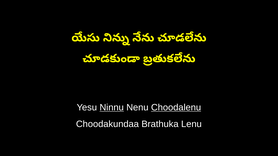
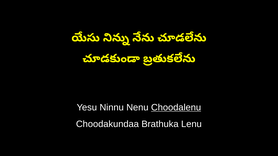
Ninnu underline: present -> none (112, 108)
